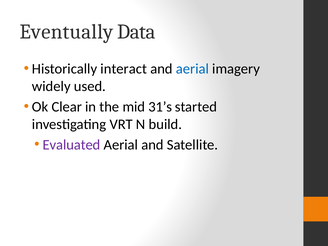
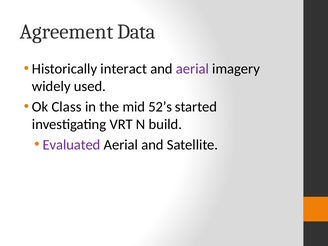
Eventually: Eventually -> Agreement (67, 32)
aerial colour: blue -> purple (192, 69)
Clear: Clear -> Class (67, 107)
31’s: 31’s -> 52’s (160, 107)
